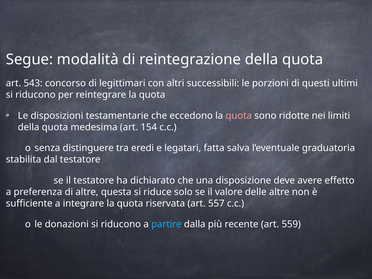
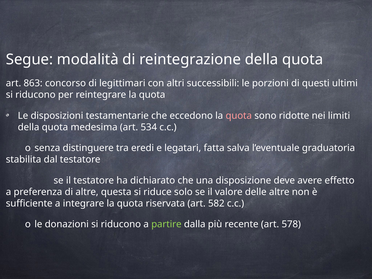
543: 543 -> 863 (33, 83)
154: 154 -> 534 (149, 127)
557: 557 -> 582 (216, 203)
partire colour: light blue -> light green (166, 224)
559: 559 -> 578 (291, 224)
